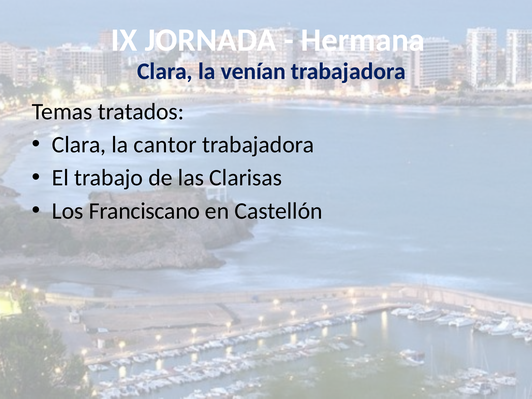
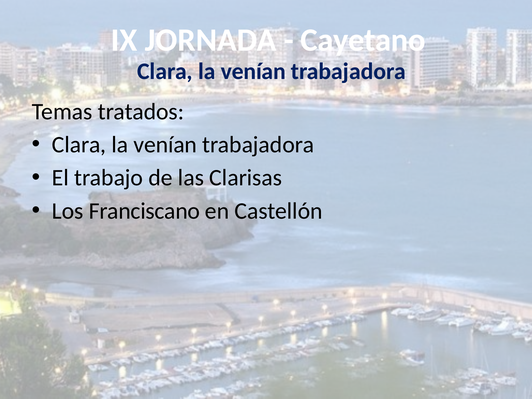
Hermana: Hermana -> Cayetano (363, 40)
cantor: cantor -> venían (165, 145)
